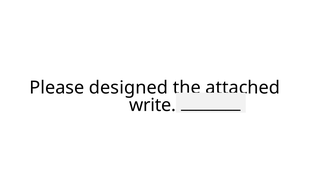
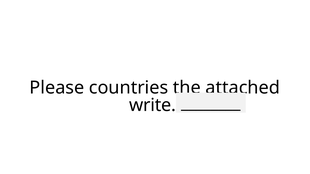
designed: designed -> countries (129, 88)
